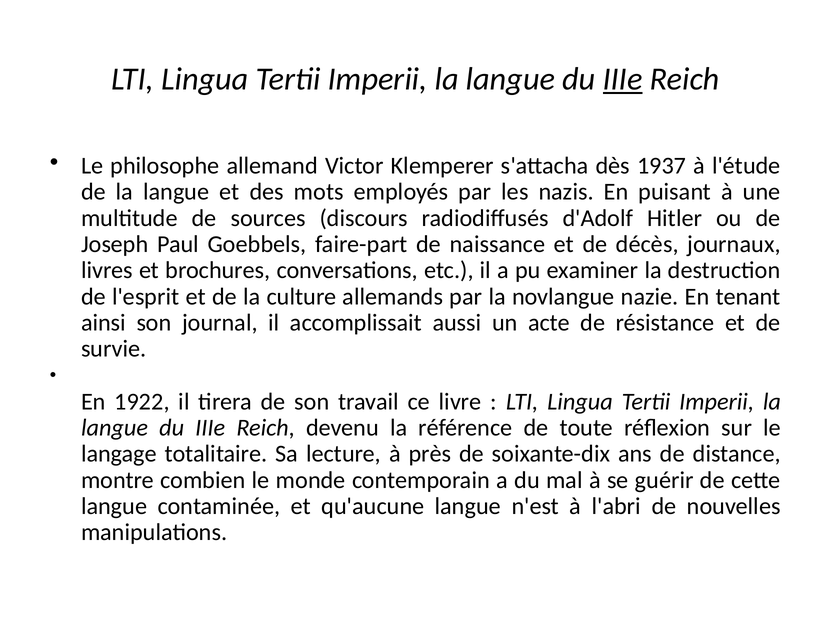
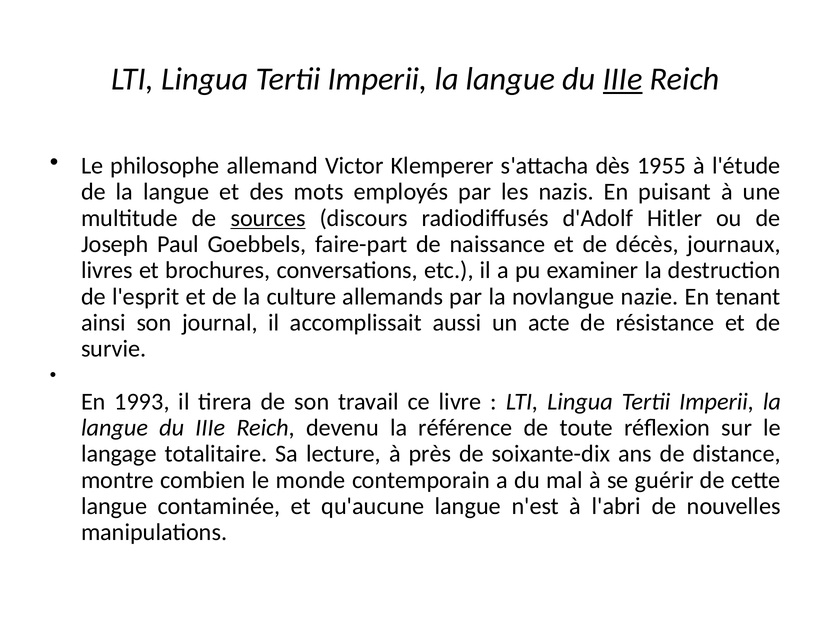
1937: 1937 -> 1955 (662, 166)
sources underline: none -> present (268, 218)
1922: 1922 -> 1993 (142, 402)
